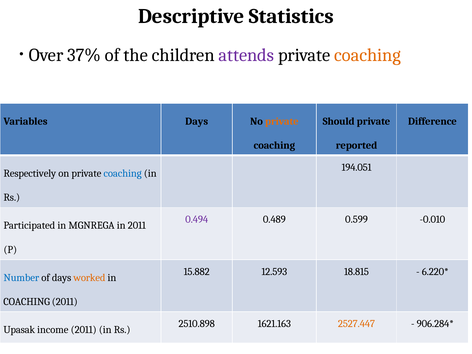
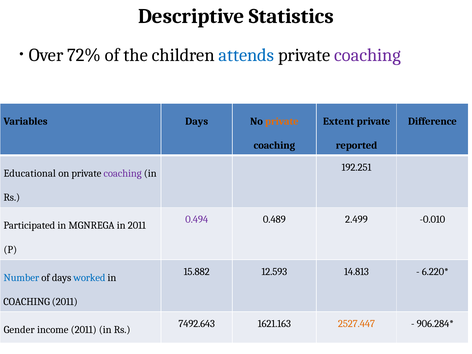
37%: 37% -> 72% (84, 55)
attends colour: purple -> blue (246, 55)
coaching colour: orange -> purple (368, 55)
Should: Should -> Extent (339, 121)
194.051: 194.051 -> 192.251 (356, 167)
Respectively: Respectively -> Educational (30, 173)
coaching colour: blue -> purple (123, 173)
0.599: 0.599 -> 2.499 (356, 219)
18.815: 18.815 -> 14.813 (356, 272)
worked colour: orange -> blue (89, 278)
2510.898: 2510.898 -> 7492.643 (197, 324)
Upasak: Upasak -> Gender (19, 330)
